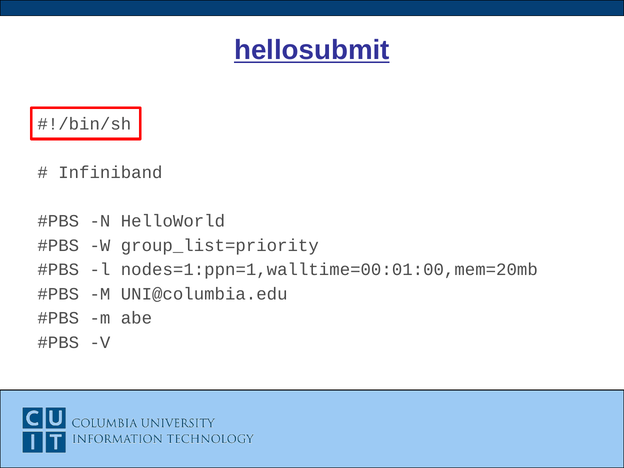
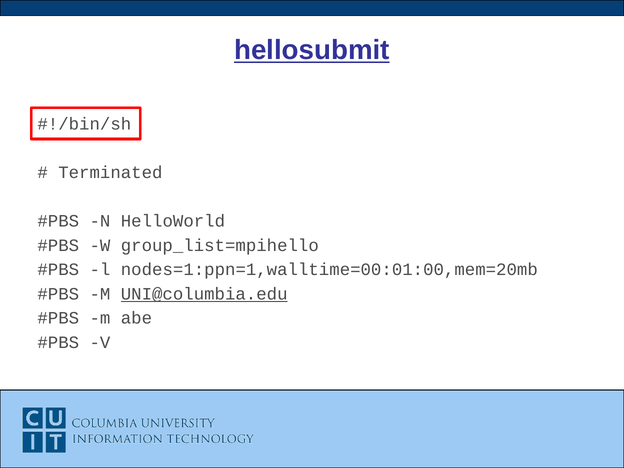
Infiniband: Infiniband -> Terminated (110, 172)
group_list=priority: group_list=priority -> group_list=mpihello (220, 245)
UNI@columbia.edu underline: none -> present (204, 294)
